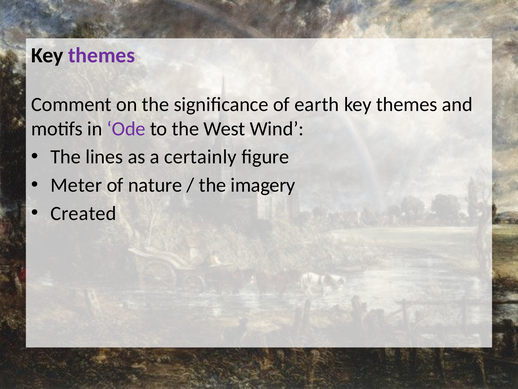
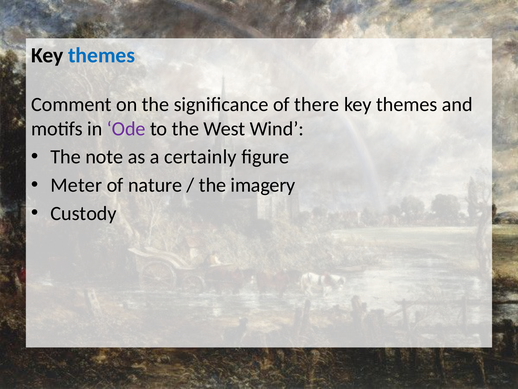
themes colour: purple -> blue (102, 55)
earth: earth -> there (317, 104)
lines: lines -> note (104, 157)
Created: Created -> Custody (84, 213)
